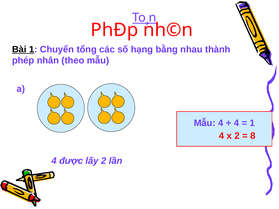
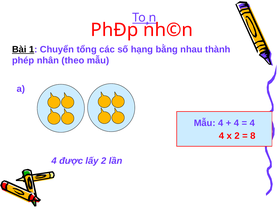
1: 1 -> 4 (252, 123)
